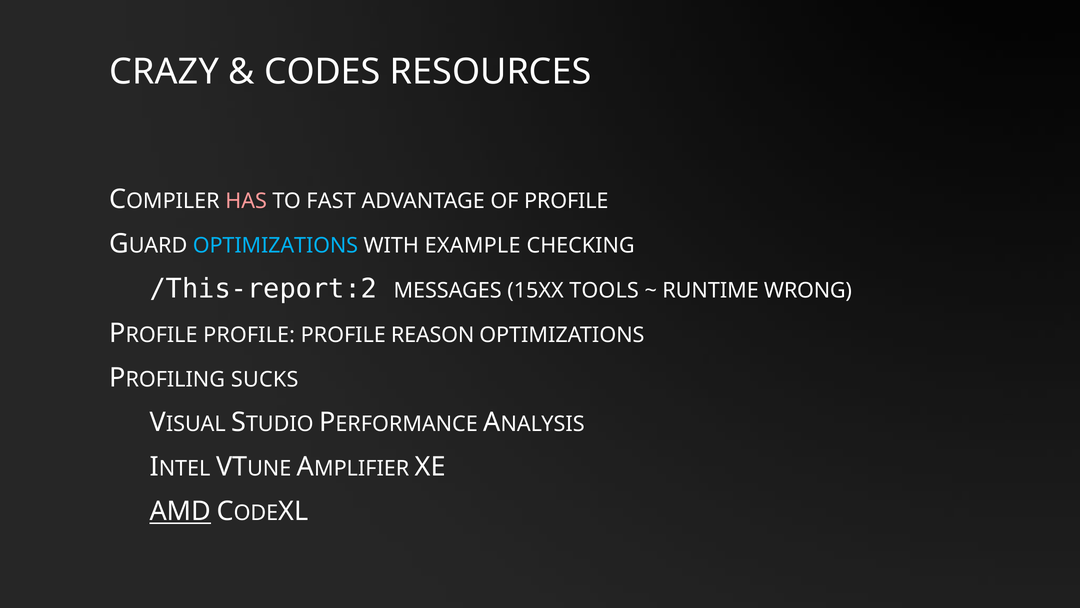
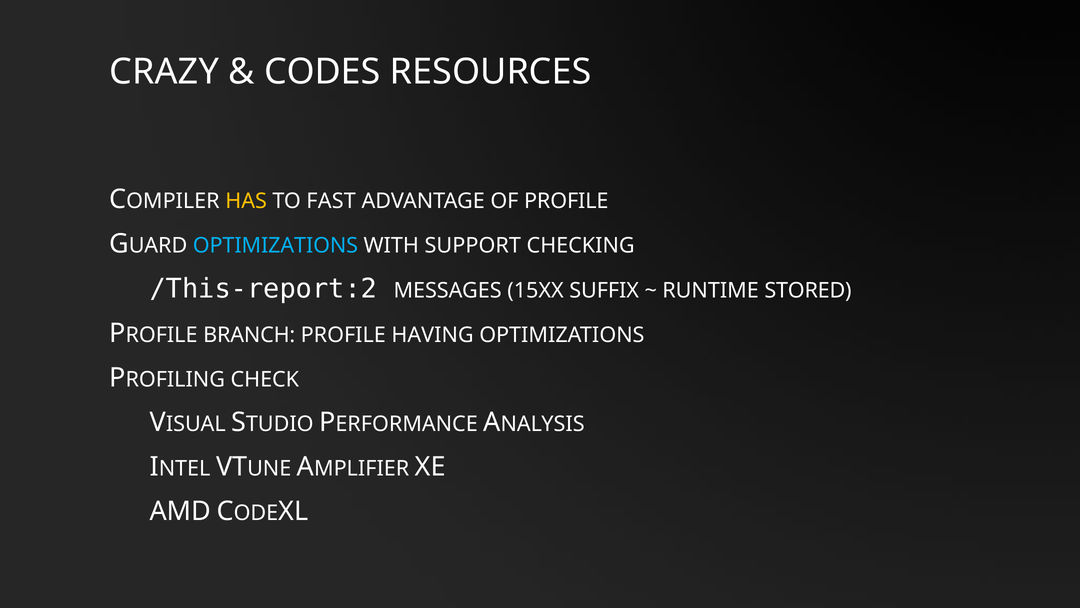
HAS colour: pink -> yellow (246, 201)
EXAMPLE: EXAMPLE -> SUPPORT (473, 246)
TOOLS: TOOLS -> SUFFIX (604, 290)
WRONG: WRONG -> STORED (808, 290)
PROFILE: PROFILE -> BRANCH (249, 335)
REASON: REASON -> HAVING (433, 335)
SUCKS: SUCKS -> CHECK (265, 379)
AMD underline: present -> none (180, 511)
